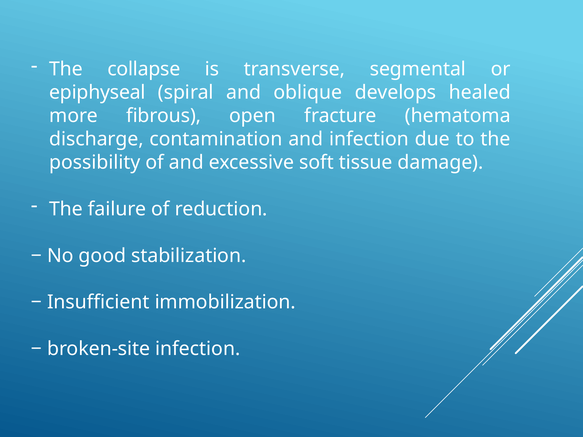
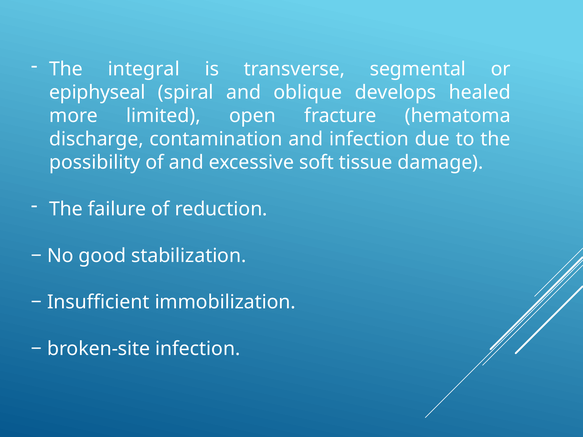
collapse: collapse -> integral (144, 69)
fibrous: fibrous -> limited (163, 116)
